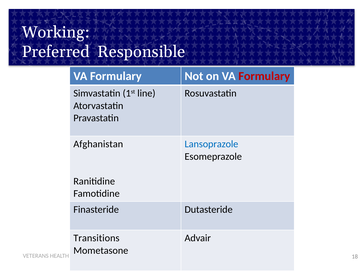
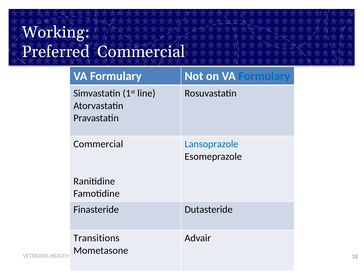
Preferred Responsible: Responsible -> Commercial (141, 52)
Formulary colour: red -> blue (264, 76)
Afghanistan: Afghanistan -> Commercial (98, 144)
